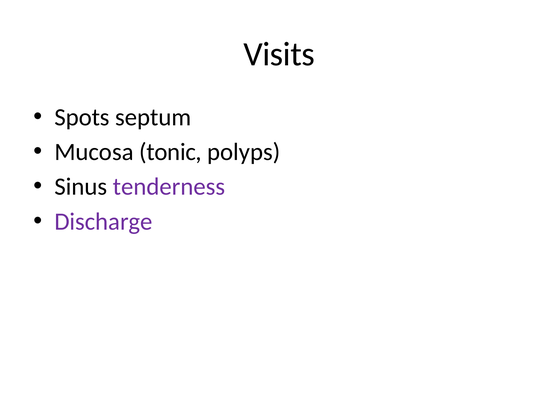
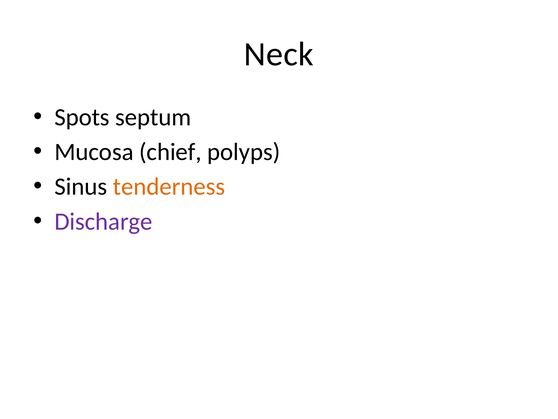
Visits: Visits -> Neck (279, 54)
tonic: tonic -> chief (170, 152)
tenderness colour: purple -> orange (169, 187)
